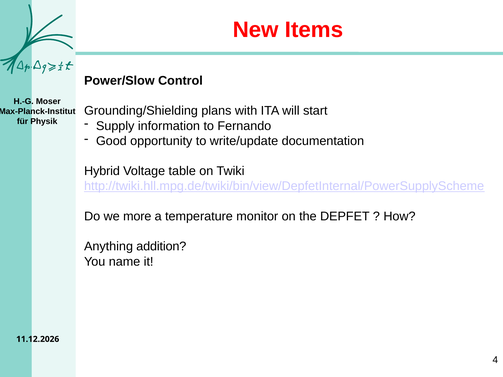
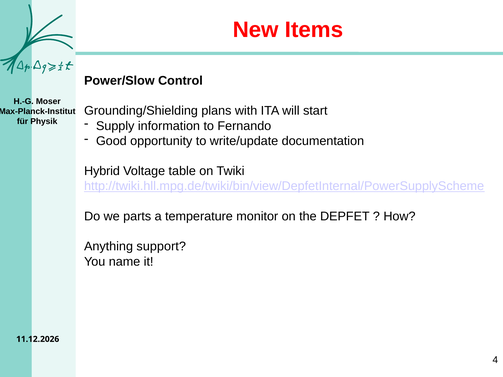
more: more -> parts (137, 216)
addition: addition -> support (161, 247)
